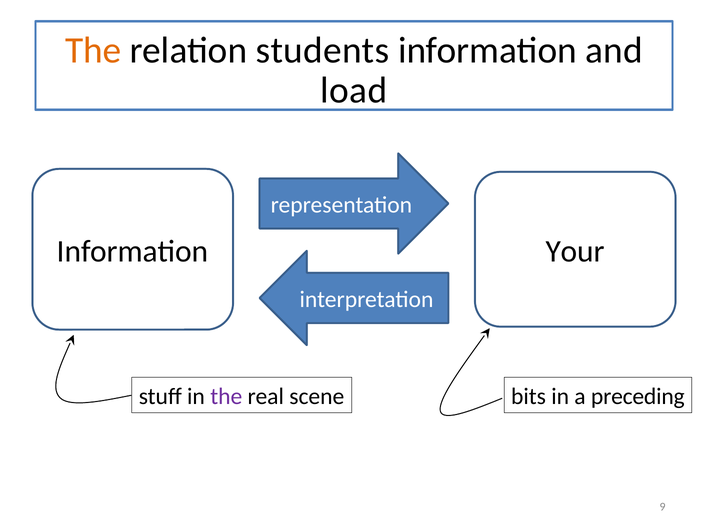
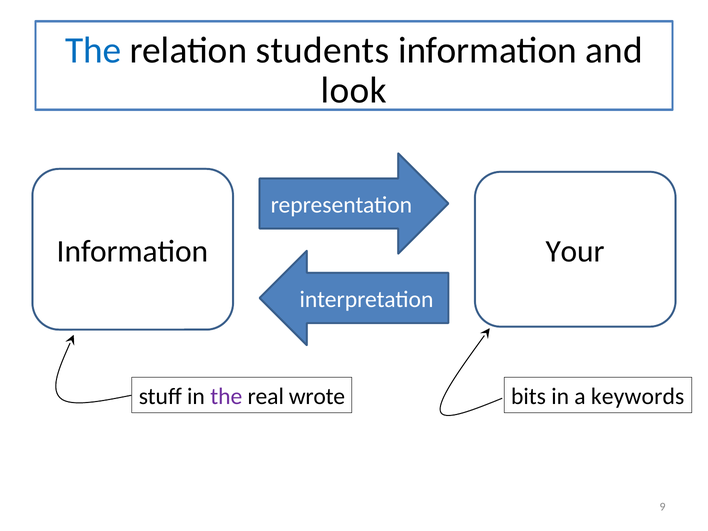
The colour: orange -> blue (93, 50)
load: load -> look (354, 91)
scene: scene -> wrote (317, 397)
preceding: preceding -> keywords (638, 397)
